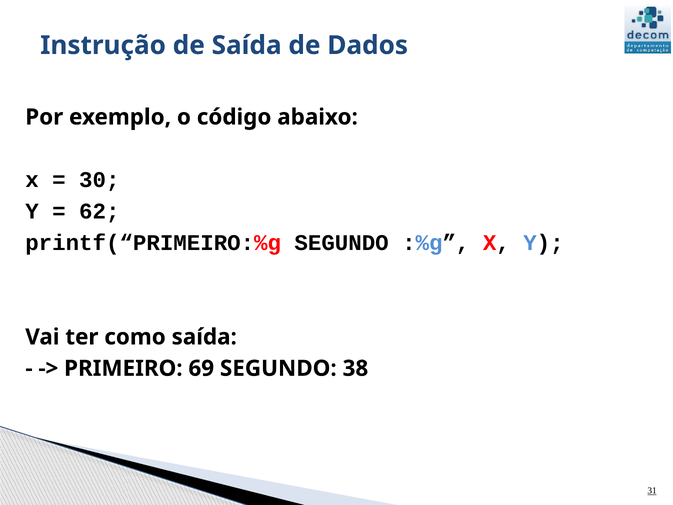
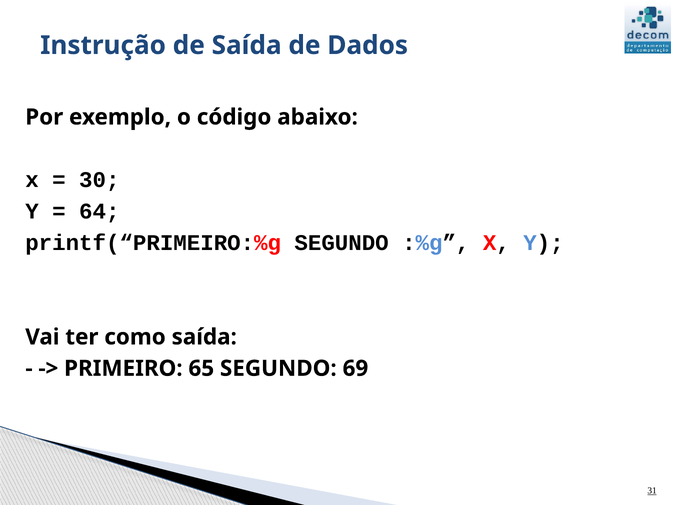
62: 62 -> 64 (99, 211)
69: 69 -> 65 (201, 368)
38: 38 -> 69 (355, 368)
